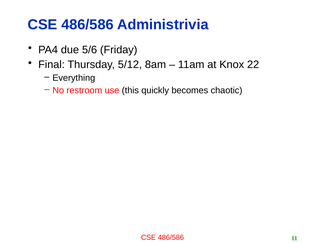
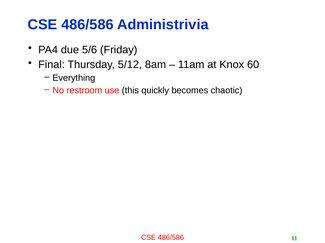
22: 22 -> 60 (253, 65)
